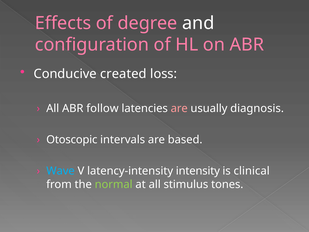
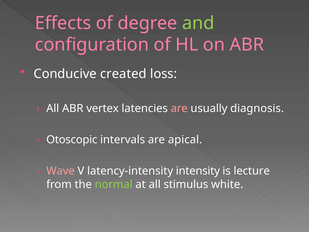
and colour: white -> light green (198, 23)
follow: follow -> vertex (103, 108)
based: based -> apical (185, 140)
Wave colour: light blue -> pink (61, 171)
clinical: clinical -> lecture (252, 171)
tones: tones -> white (227, 184)
